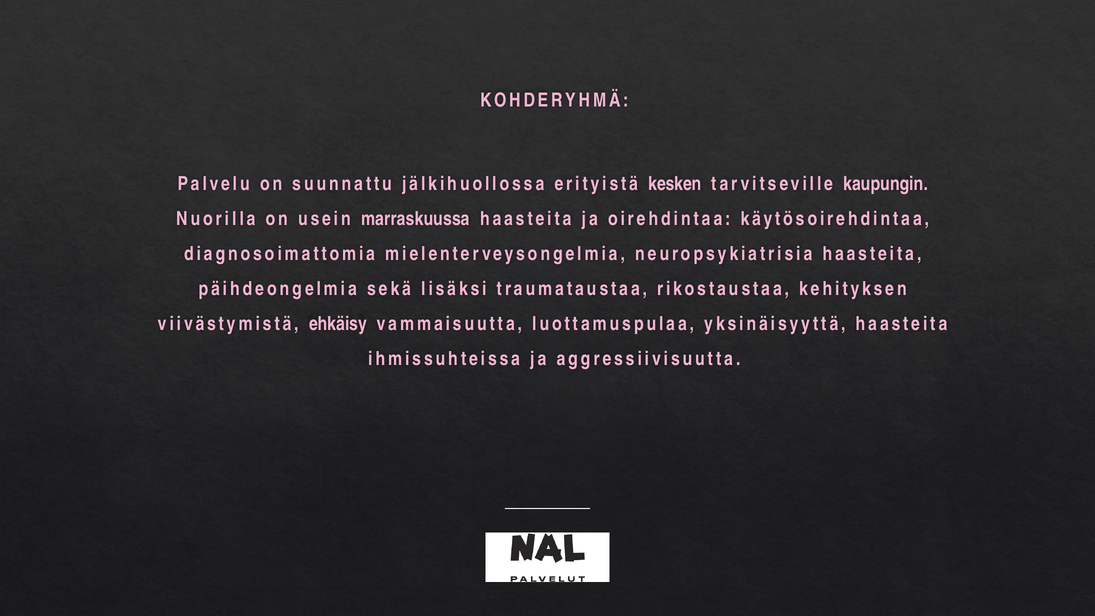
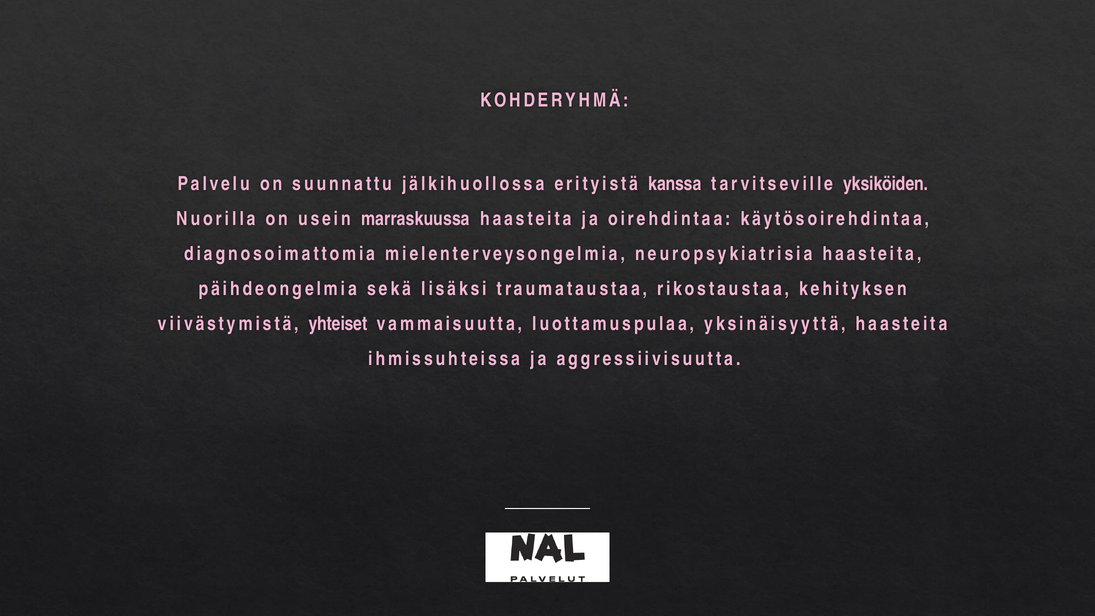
kesken: kesken -> kanssa (675, 184)
kaupungin: kaupungin -> yksiköiden (886, 184)
ehkäisy: ehkäisy -> yhteiset (338, 324)
